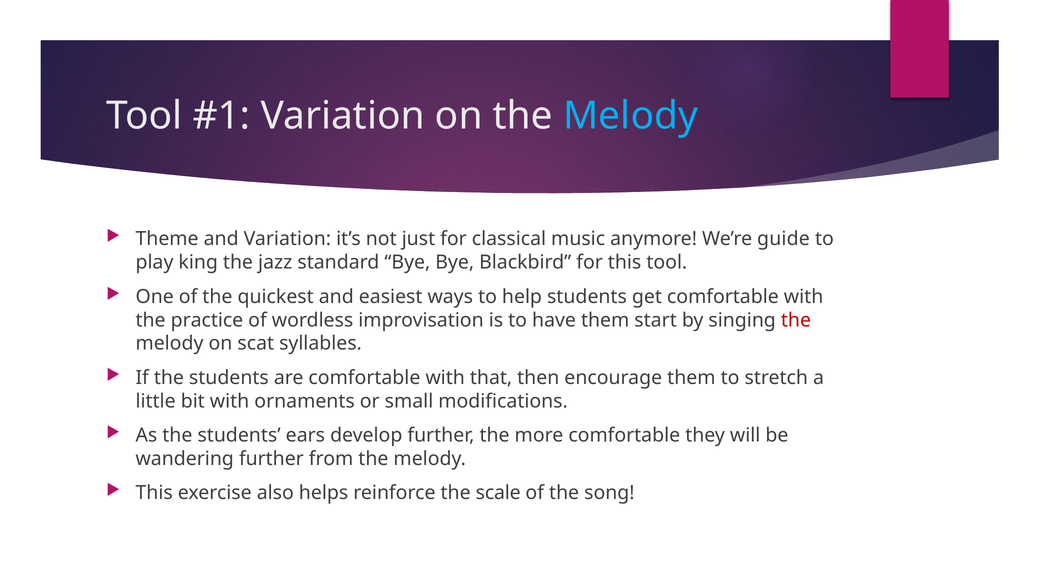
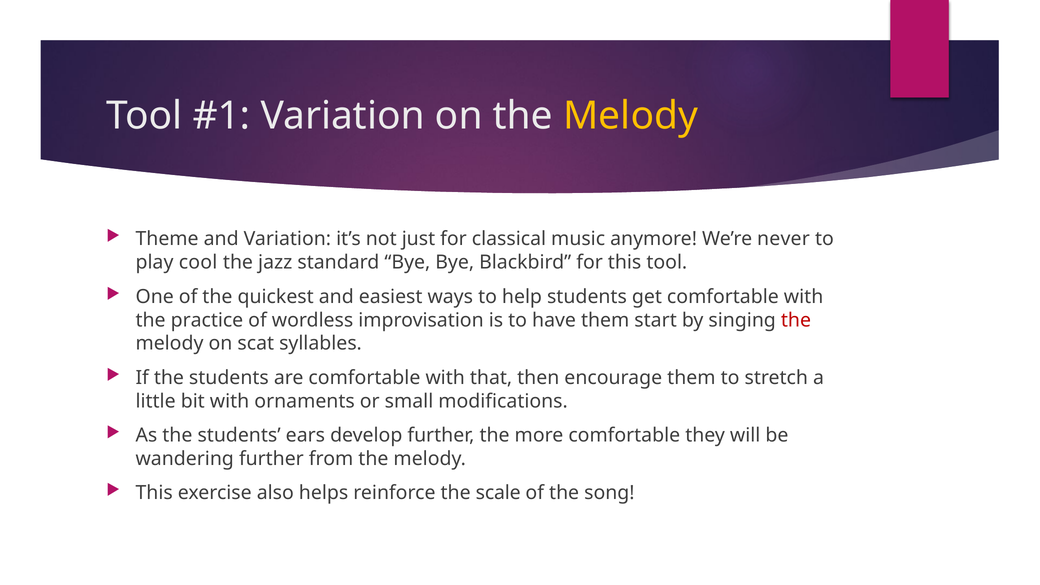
Melody colour: light blue -> yellow (631, 116)
guide: guide -> never (783, 239)
king: king -> cool (198, 262)
